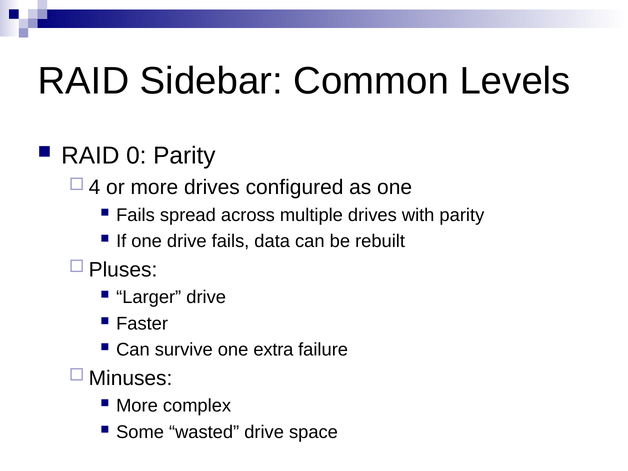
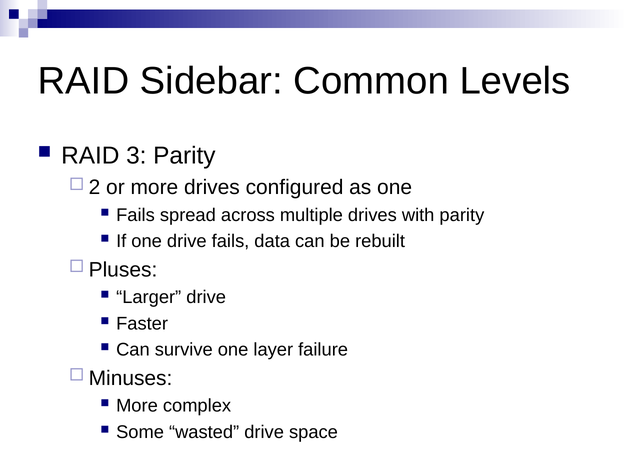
0: 0 -> 3 (136, 156)
4: 4 -> 2 (95, 187)
extra: extra -> layer (273, 350)
